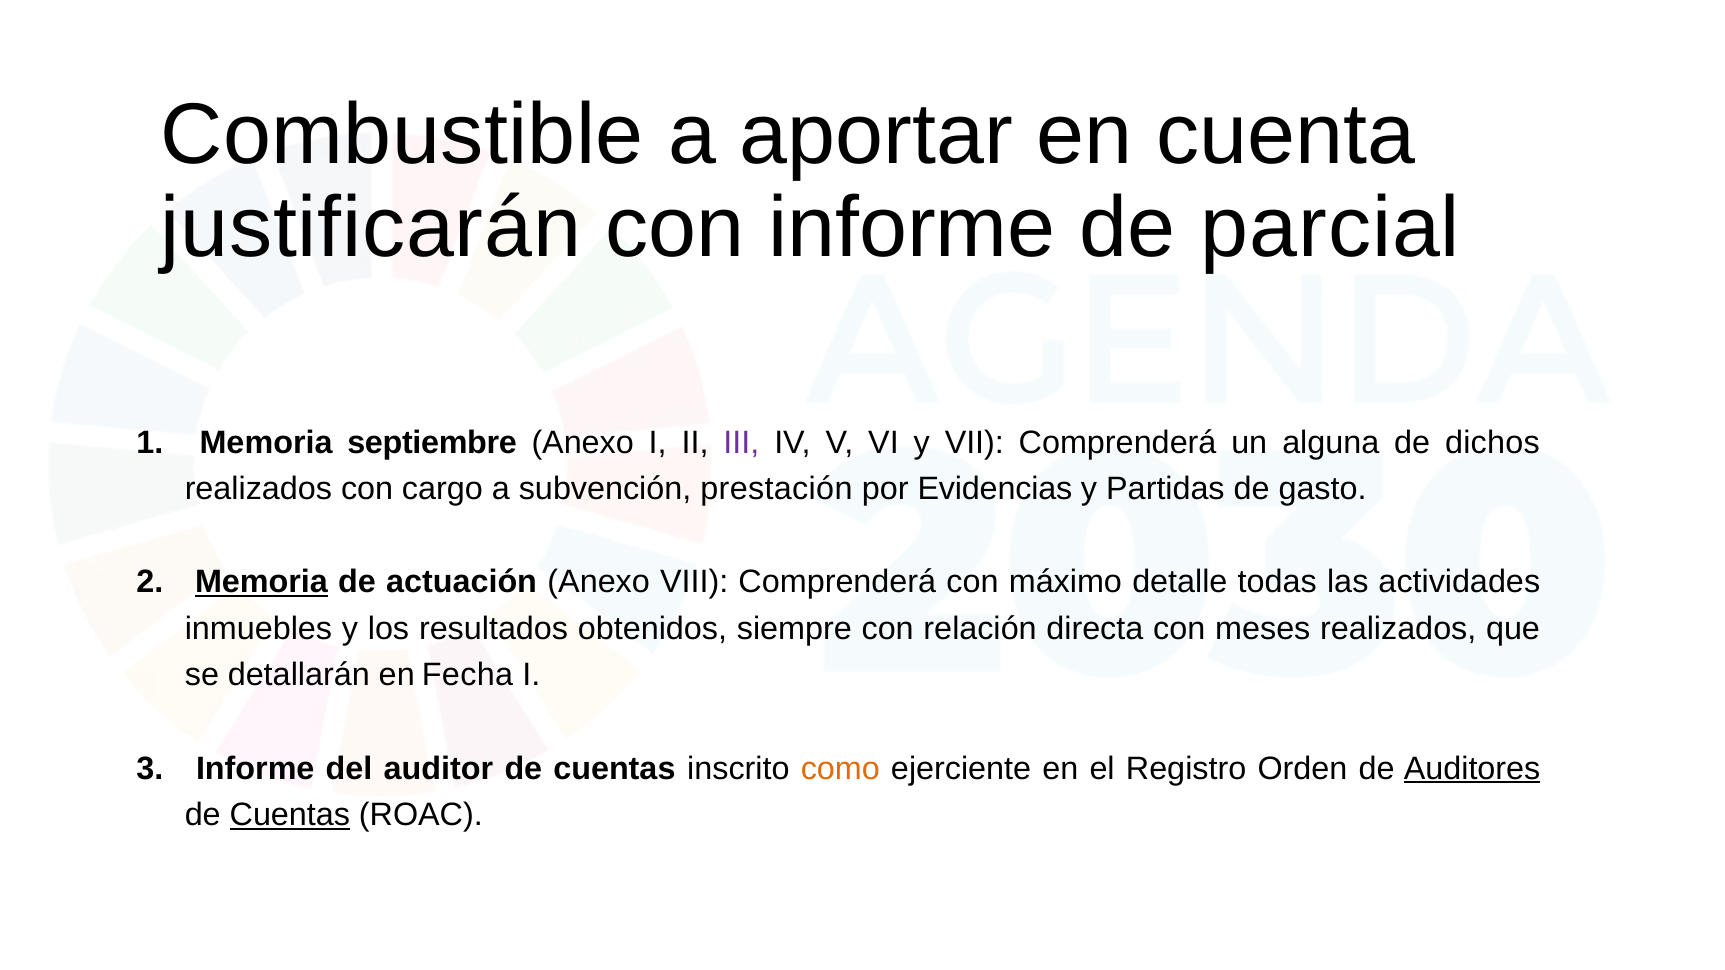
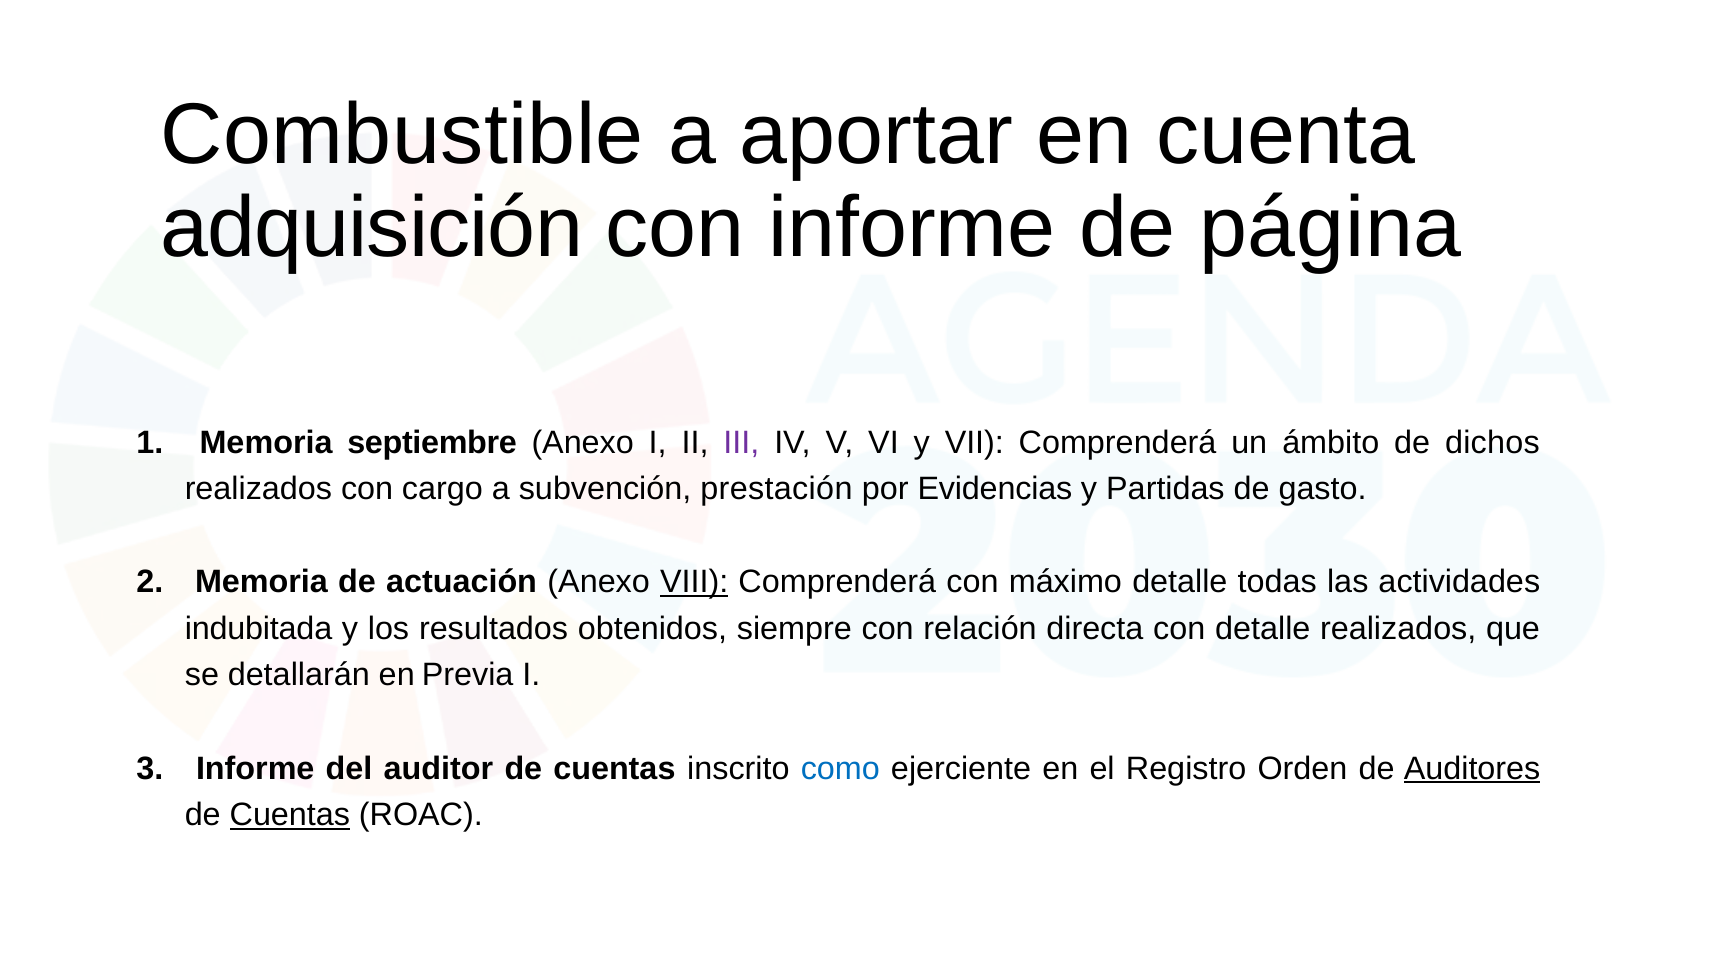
justificarán: justificarán -> adquisición (372, 228)
parcial: parcial -> página (1331, 228)
alguna: alguna -> ámbito (1331, 443)
Memoria underline: present -> none (261, 582)
VIII underline: none -> present (694, 582)
inmuebles: inmuebles -> indubitada (259, 629)
con meses: meses -> detalle (1263, 629)
Fecha: Fecha -> Previa (468, 675)
como colour: orange -> blue (840, 769)
